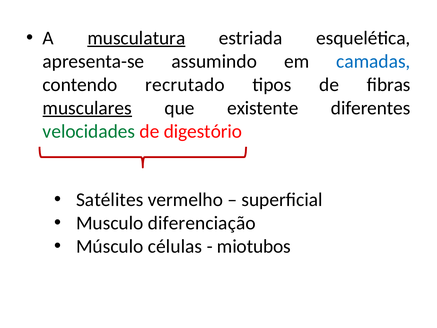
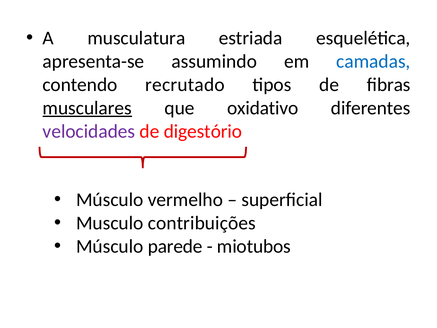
musculatura underline: present -> none (136, 38)
existente: existente -> oxidativo (263, 108)
velocidades colour: green -> purple (89, 131)
Satélites: Satélites -> Músculo (110, 200)
diferenciação: diferenciação -> contribuições (202, 223)
células: células -> parede (175, 246)
